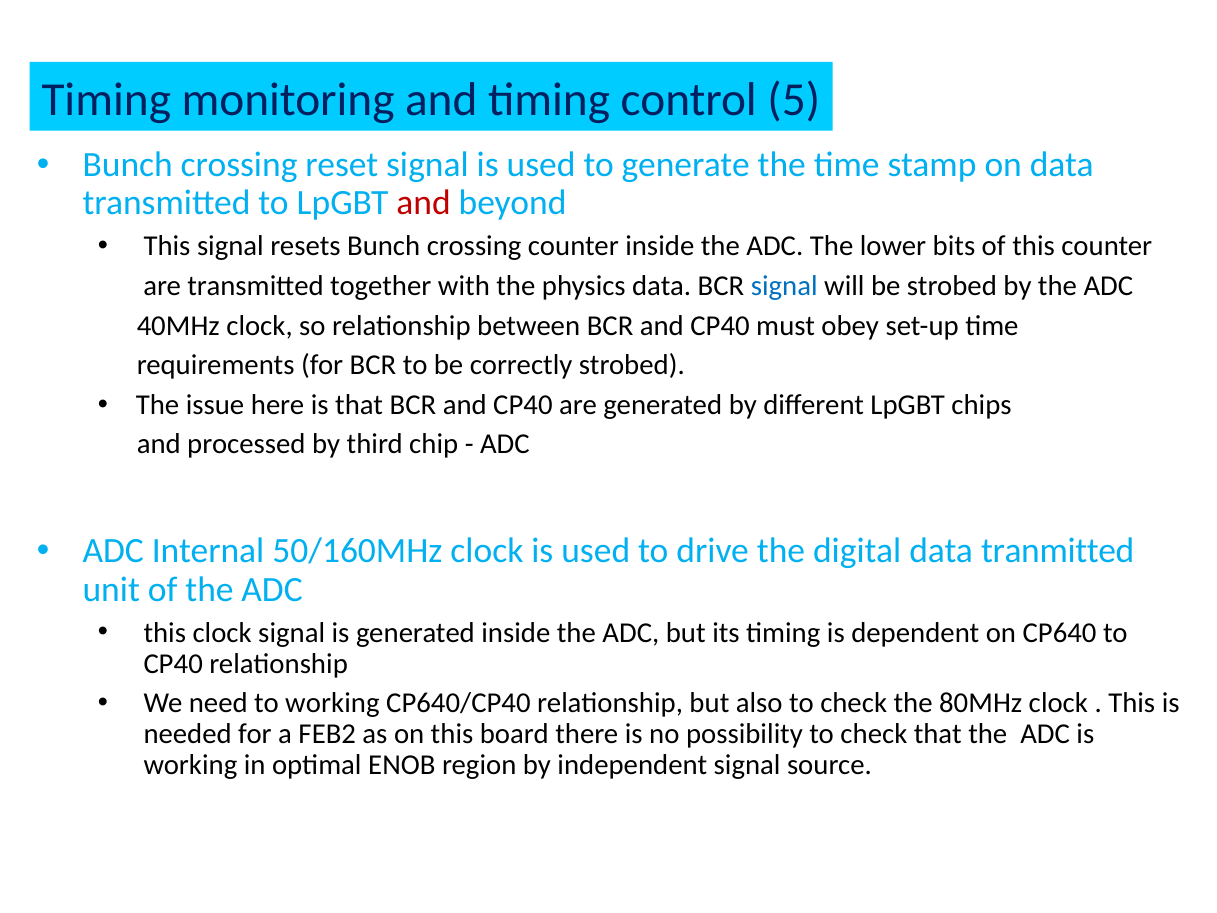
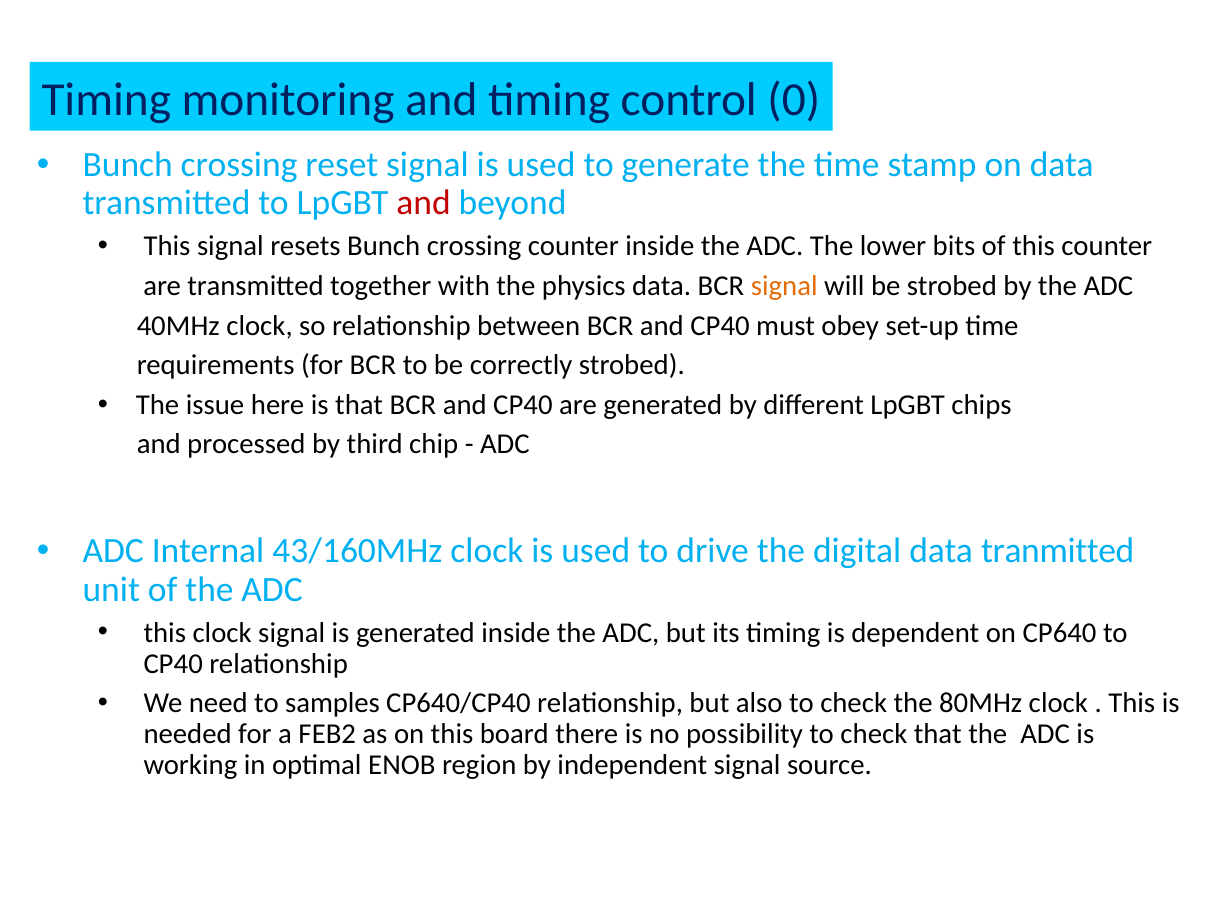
5: 5 -> 0 (794, 99)
signal colour: blue -> orange (784, 286)
50/160MHz: 50/160MHz -> 43/160MHz (357, 551)
to working: working -> samples (332, 703)
